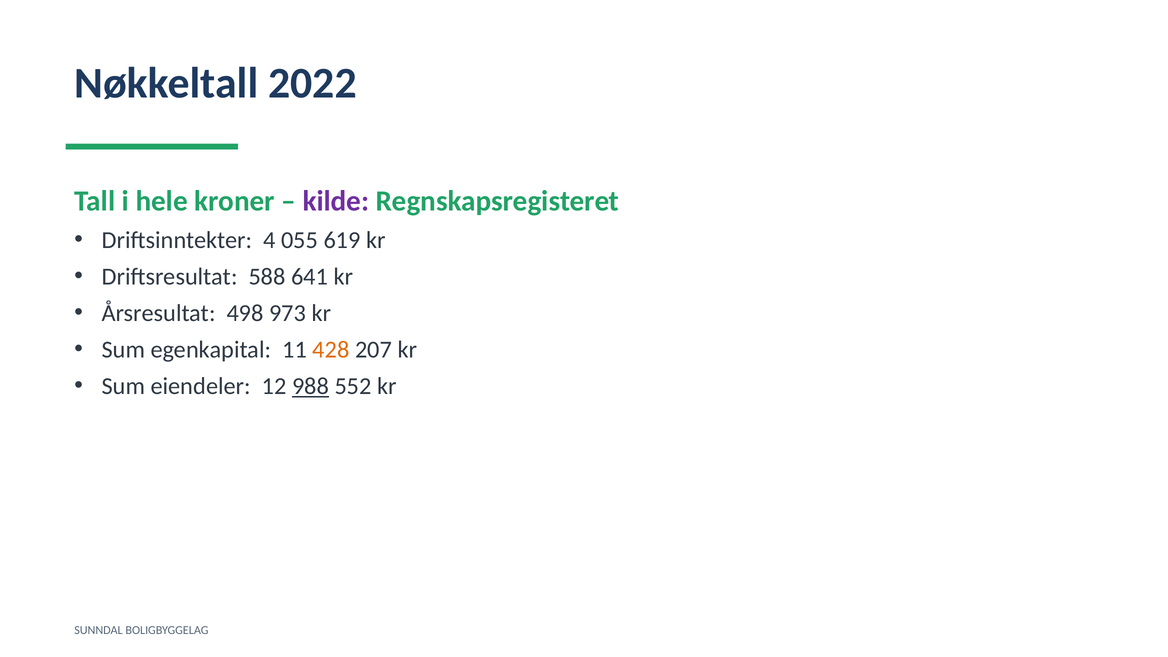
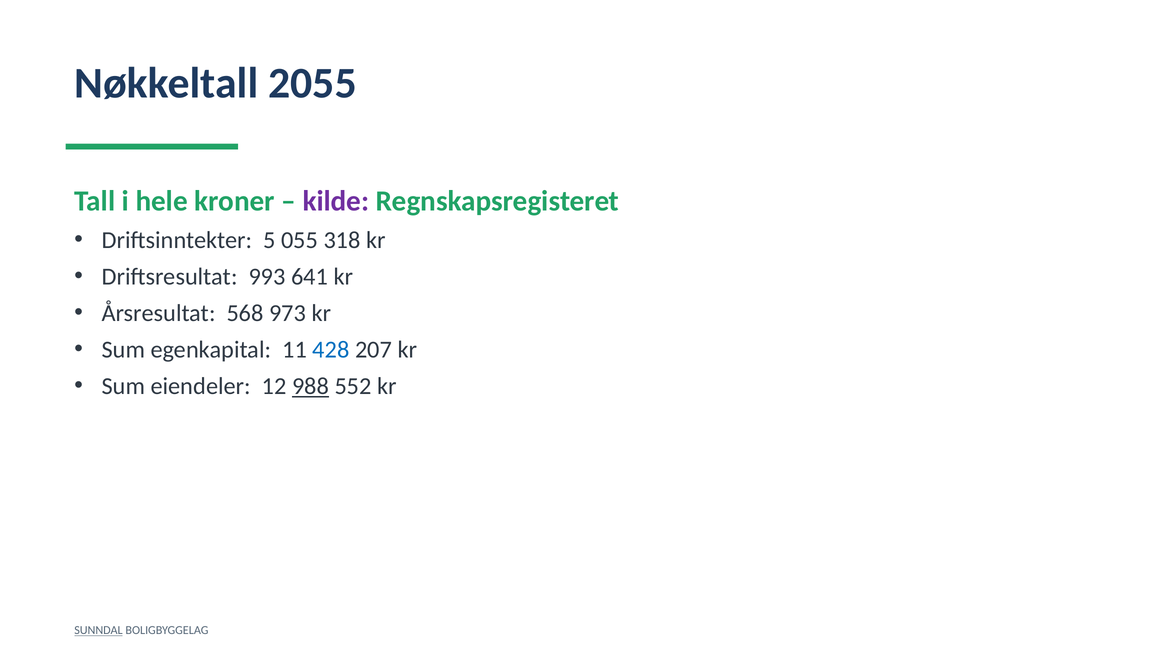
2022: 2022 -> 2055 (312, 83)
4: 4 -> 5 (269, 240)
619: 619 -> 318 (342, 240)
588: 588 -> 993 (267, 277)
498: 498 -> 568 (245, 313)
428 colour: orange -> blue (331, 350)
SUNNDAL underline: none -> present (99, 630)
